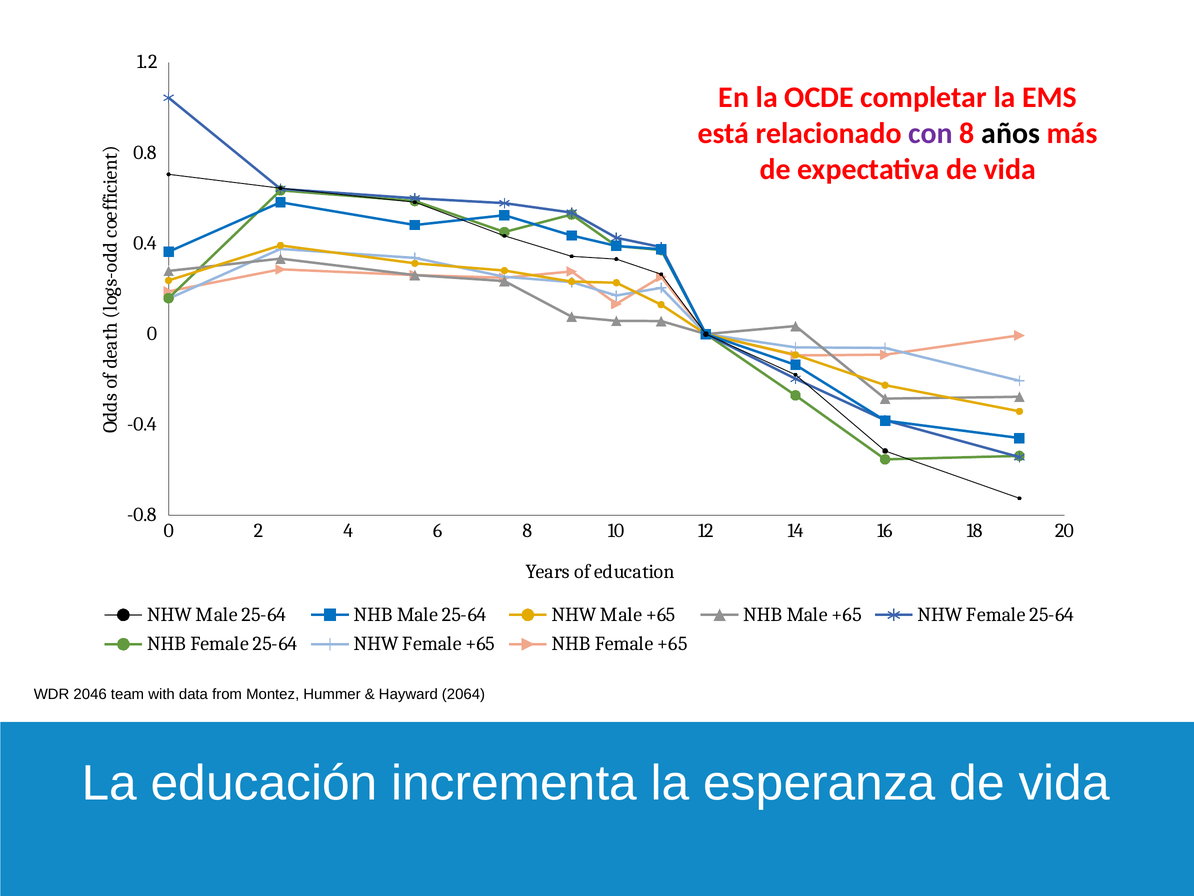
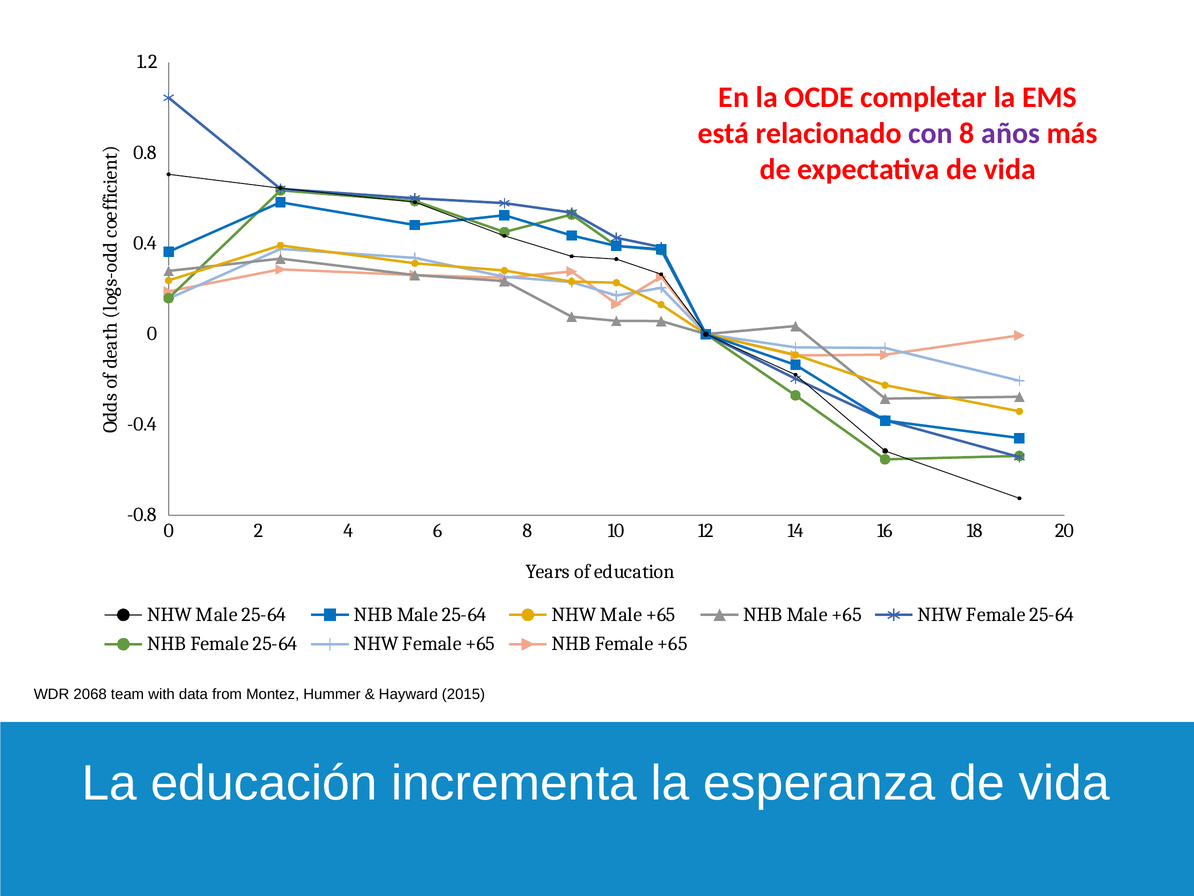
años colour: black -> purple (1011, 133)
2046: 2046 -> 2068 (90, 694)
2064: 2064 -> 2015 (463, 694)
